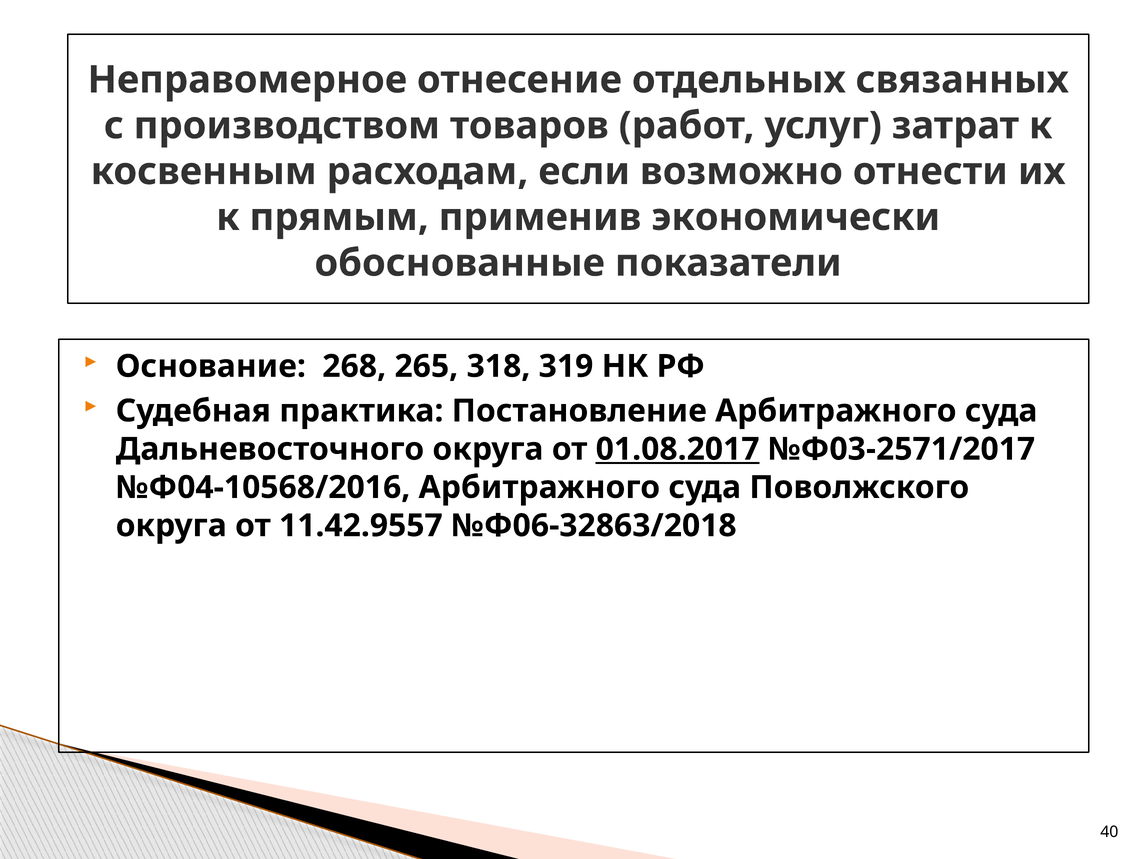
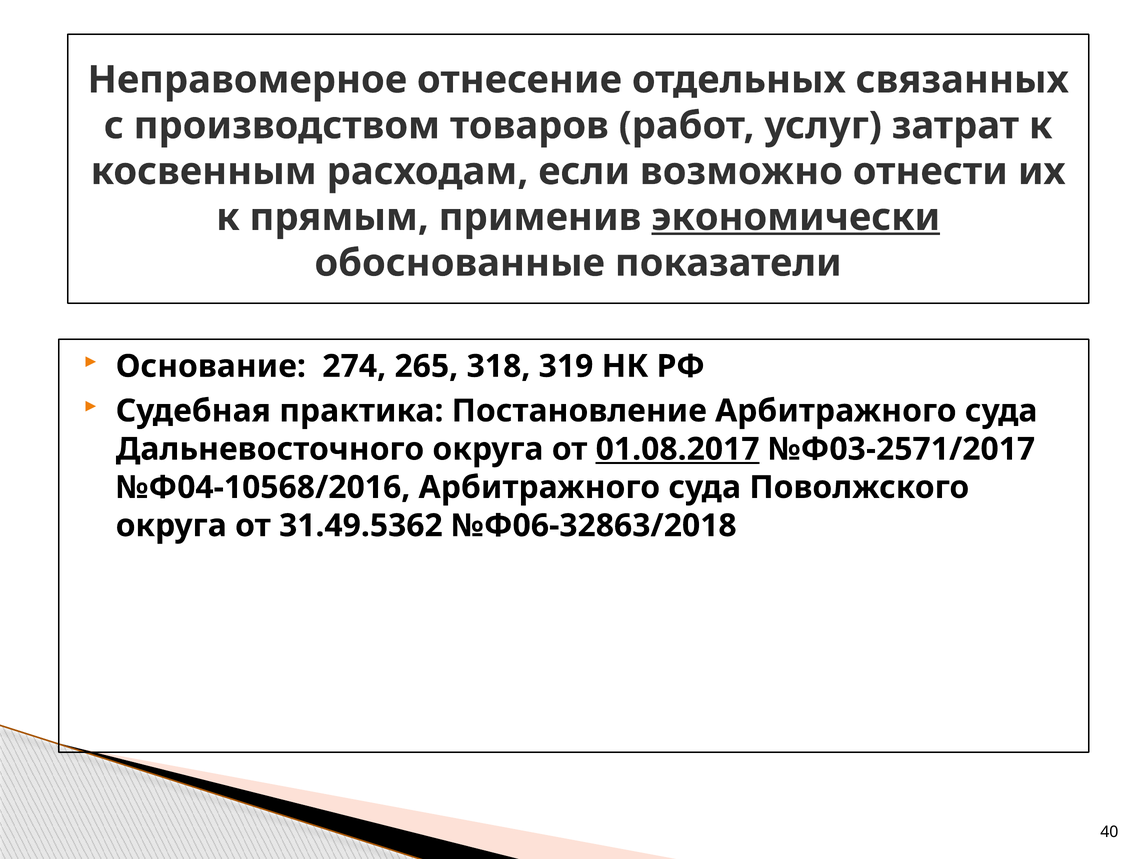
экономически underline: none -> present (796, 217)
268: 268 -> 274 (354, 367)
11.42.9557: 11.42.9557 -> 31.49.5362 (361, 526)
